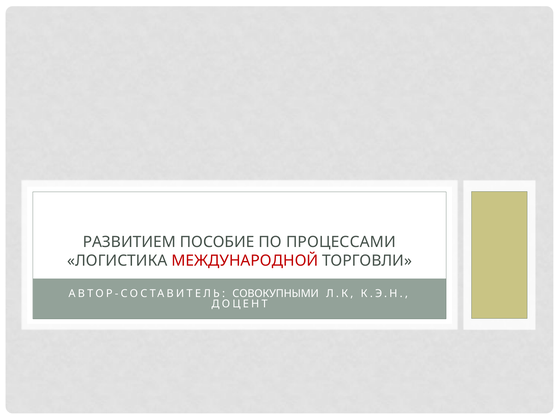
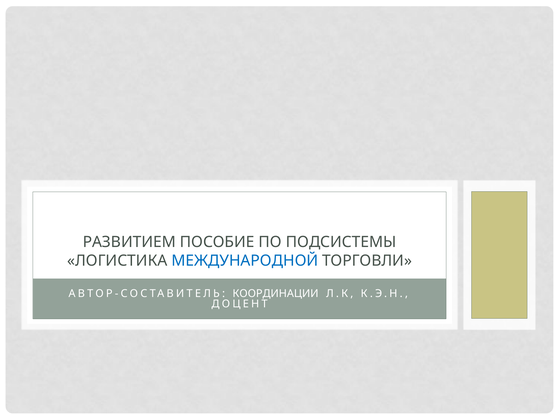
ПРОЦЕССАМИ: ПРОЦЕССАМИ -> ПОДСИСТЕМЫ (341, 242)
МЕЖДУНАРОДНОЙ colour: red -> blue (245, 261)
СОВОКУПНЫМИ: СОВОКУПНЫМИ -> КООРДИНАЦИИ (276, 294)
